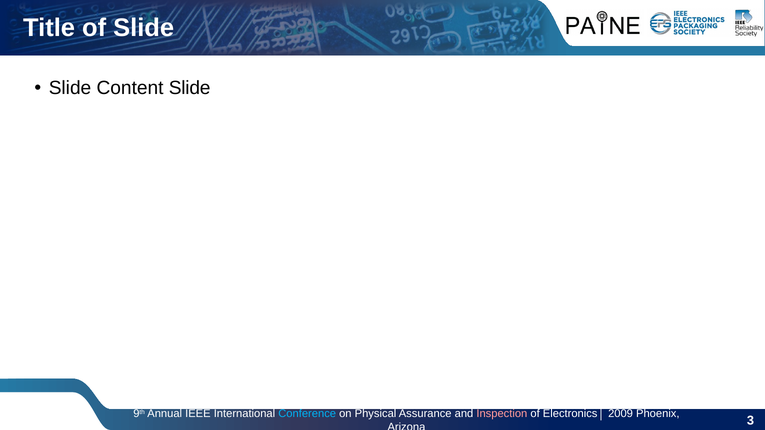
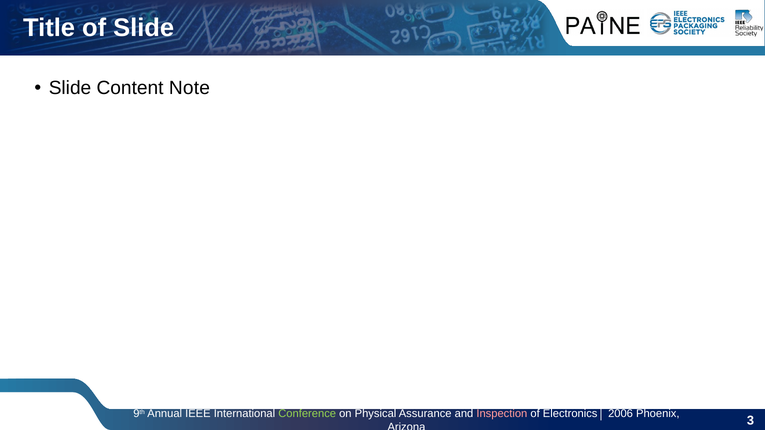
Content Slide: Slide -> Note (189, 88)
Conference colour: light blue -> light green (307, 414)
2009: 2009 -> 2006 (621, 414)
